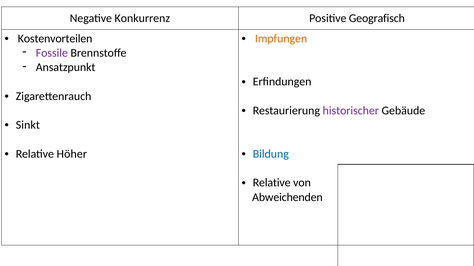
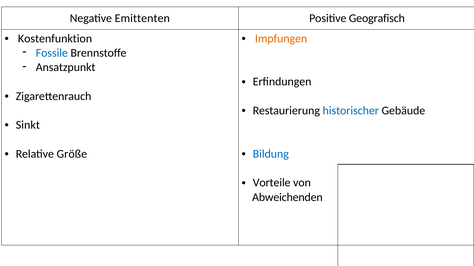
Konkurrenz: Konkurrenz -> Emittenten (142, 18)
Kostenvorteilen: Kostenvorteilen -> Kostenfunktion (55, 39)
Fossile colour: purple -> blue (52, 53)
historischer colour: purple -> blue (351, 111)
Höher: Höher -> Größe (72, 154)
Relative: Relative -> Vorteile (272, 183)
